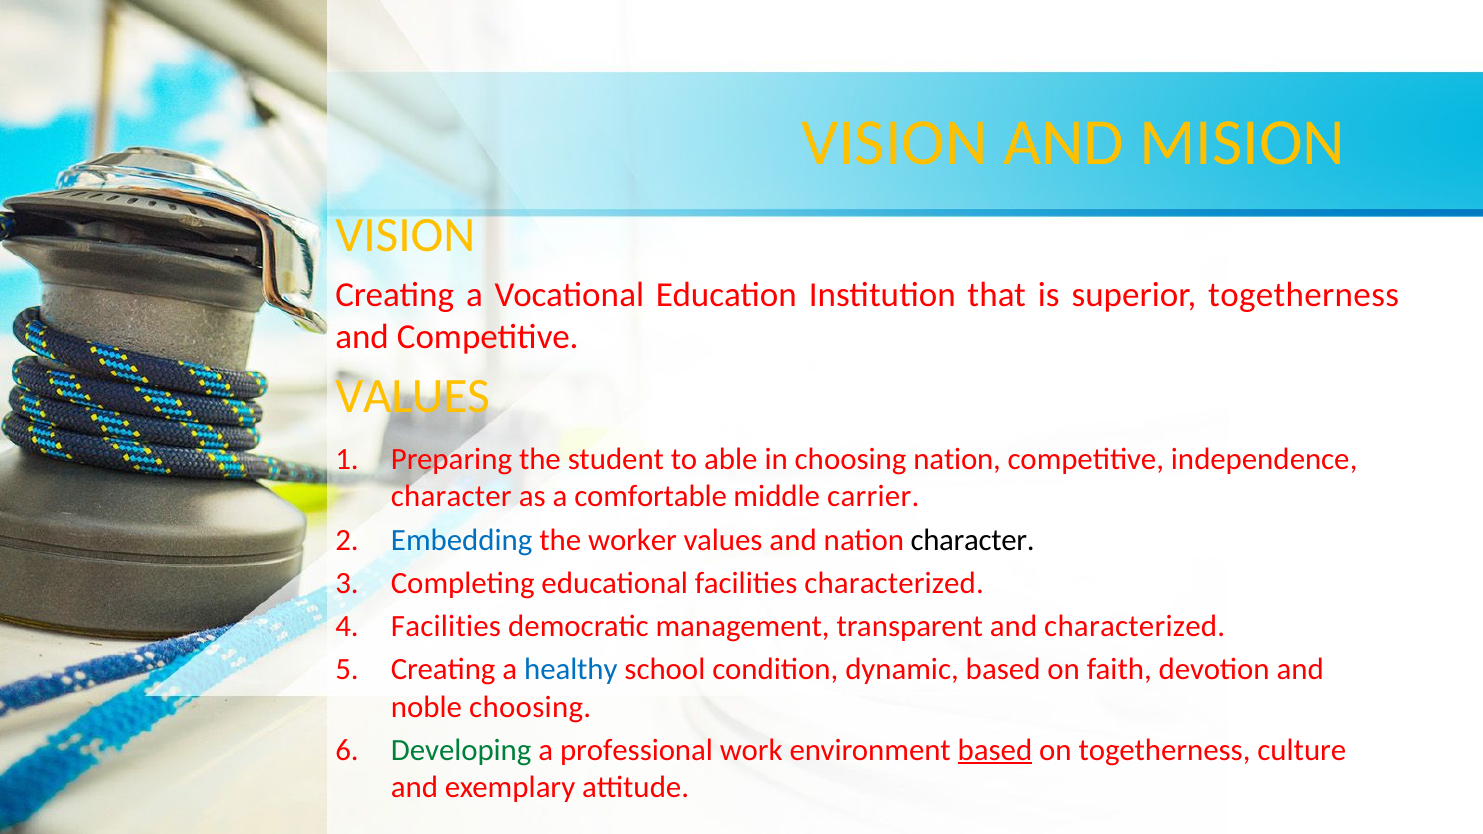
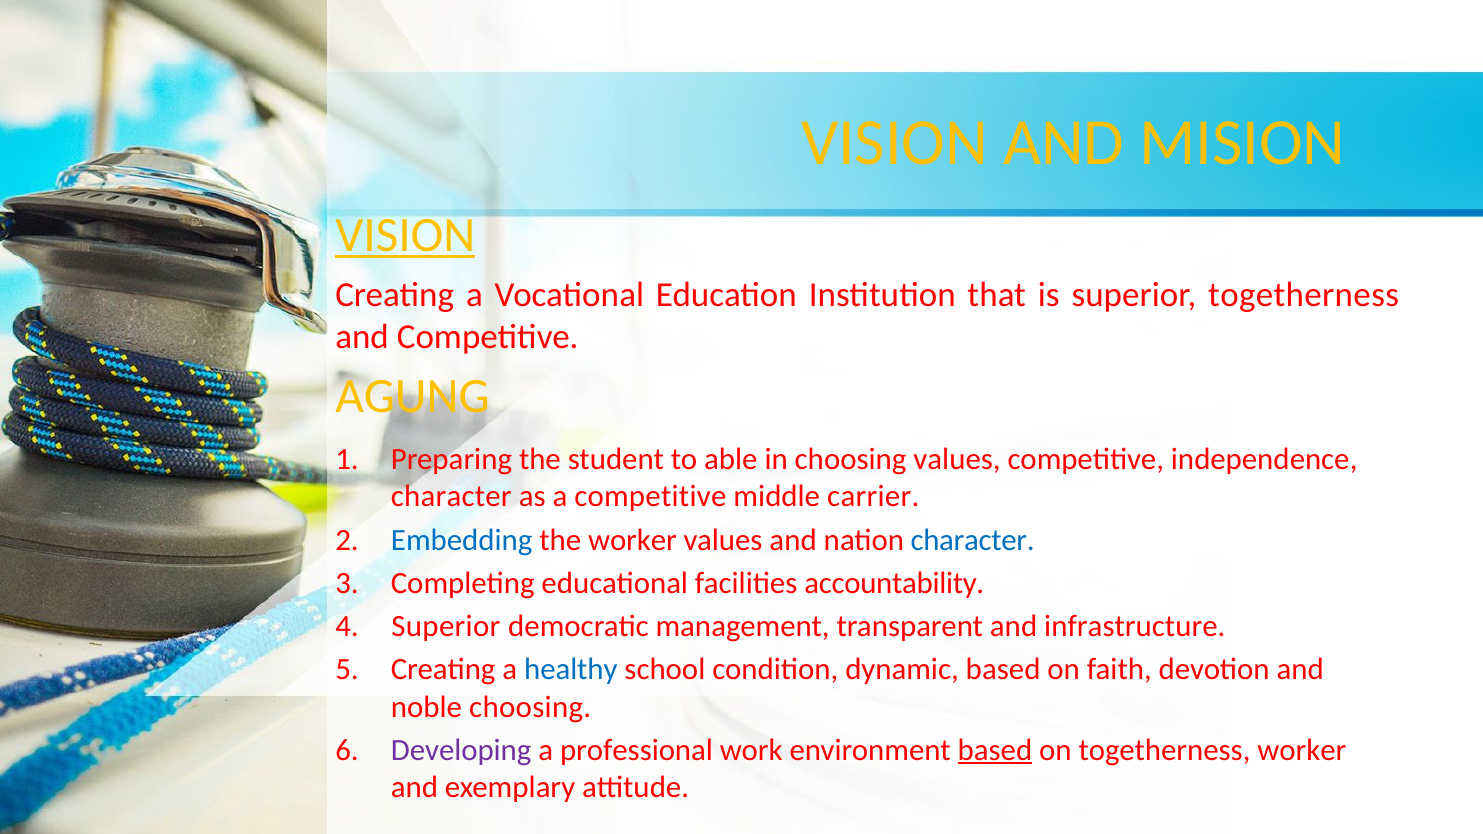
VISION underline: none -> present (405, 235)
VALUES: VALUES -> AGUNG (412, 396)
choosing nation: nation -> values (957, 460)
a comfortable: comfortable -> competitive (650, 497)
character colour: black -> blue (973, 540)
facilities characterized: characterized -> accountability (894, 583)
Facilities: Facilities -> Superior (446, 627)
and characterized: characterized -> infrastructure (1135, 627)
Developing colour: green -> purple (461, 750)
togetherness culture: culture -> worker (1302, 750)
